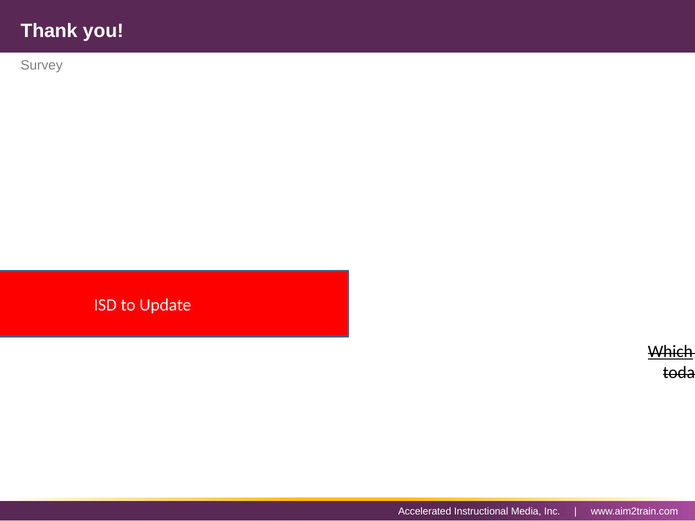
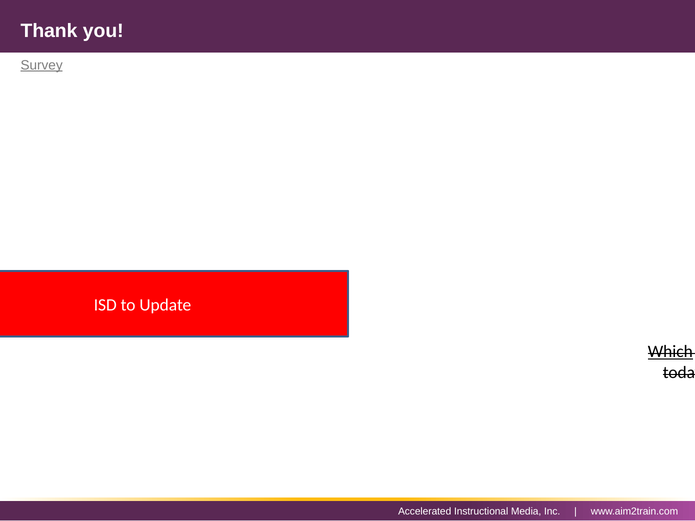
Survey underline: none -> present (42, 65)
